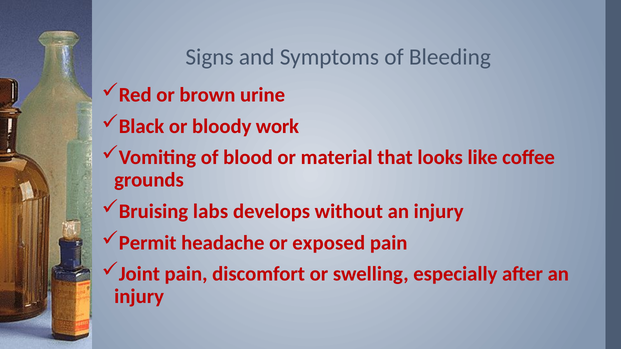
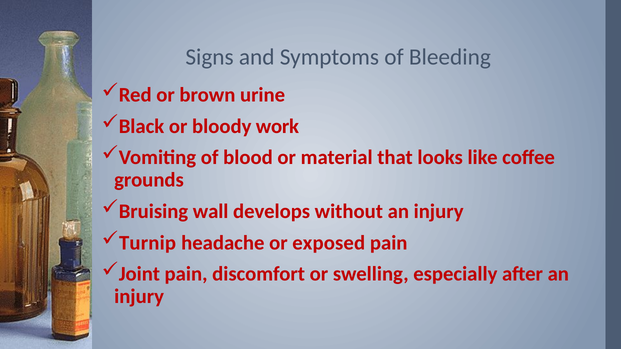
labs: labs -> wall (211, 212)
Permit: Permit -> Turnip (148, 243)
